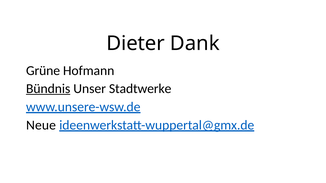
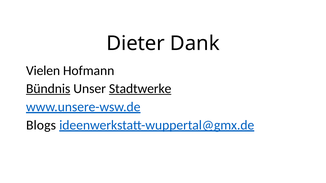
Grüne: Grüne -> Vielen (43, 71)
Stadtwerke underline: none -> present (140, 89)
Neue: Neue -> Blogs (41, 125)
